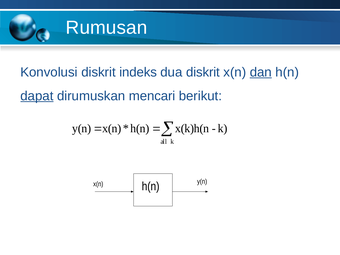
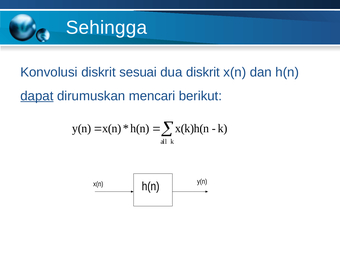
Rumusan: Rumusan -> Sehingga (107, 28)
indeks: indeks -> sesuai (138, 72)
dan underline: present -> none (261, 72)
